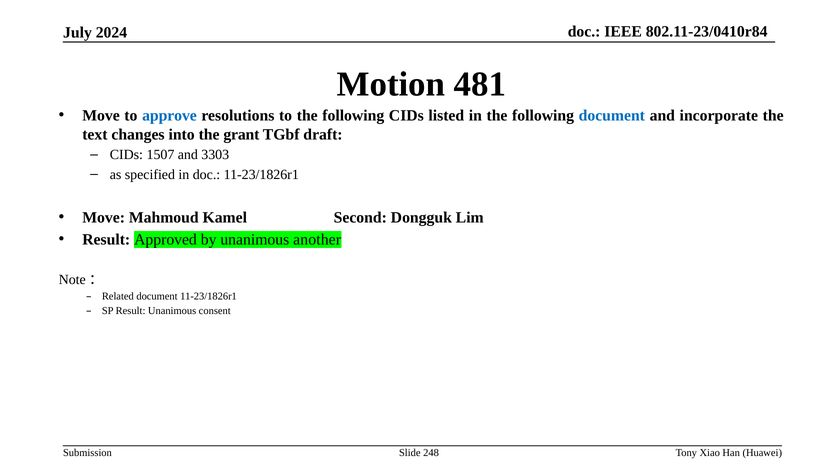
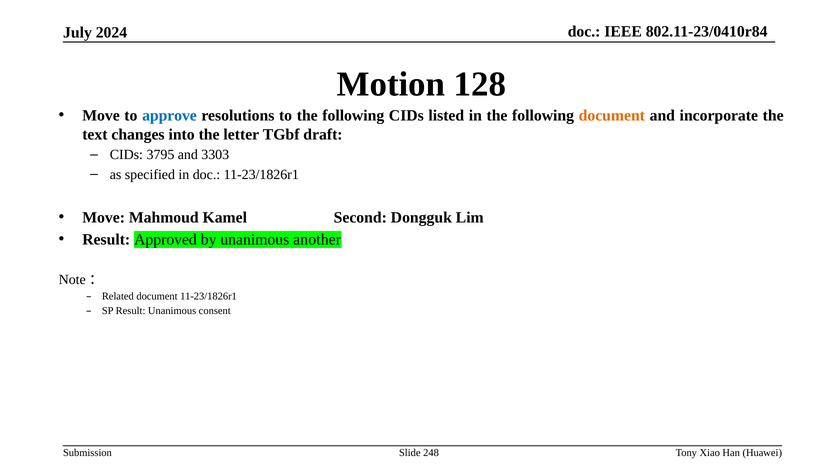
481: 481 -> 128 (480, 84)
document colour: blue -> orange (612, 115)
grant: grant -> letter (241, 134)
1507: 1507 -> 3795 (160, 155)
